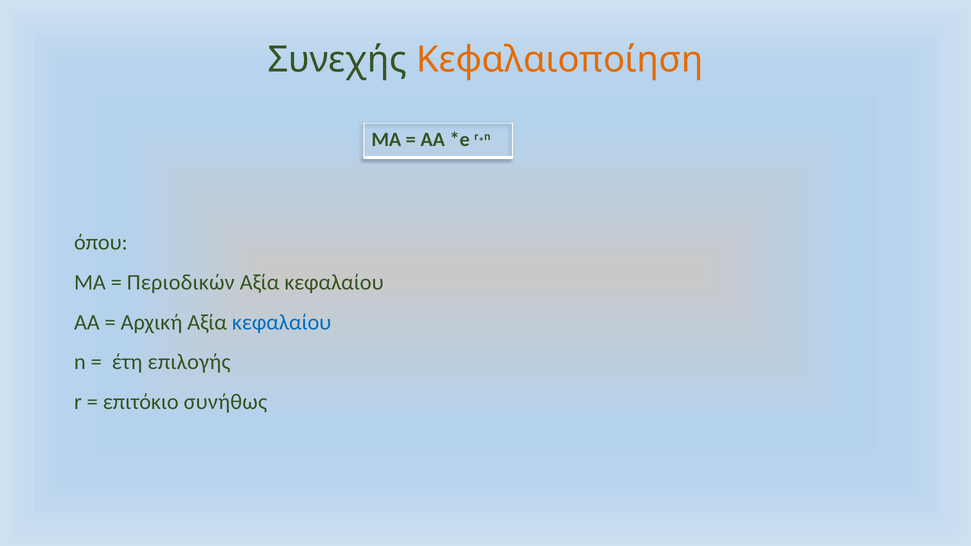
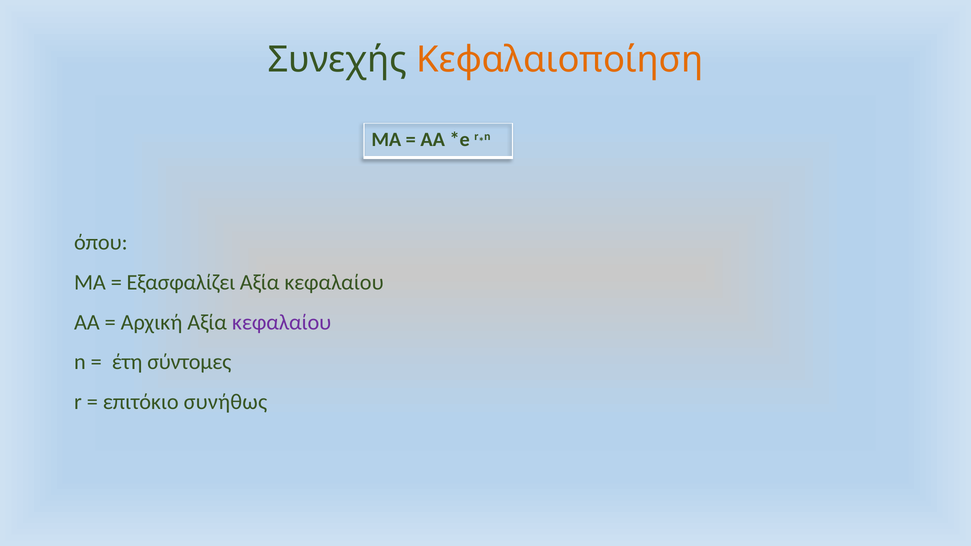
Περιοδικών: Περιοδικών -> Εξασφαλίζει (181, 282)
κεφαλαίου colour: blue -> purple (282, 322)
επιλογής: επιλογής -> σύντομες (189, 362)
